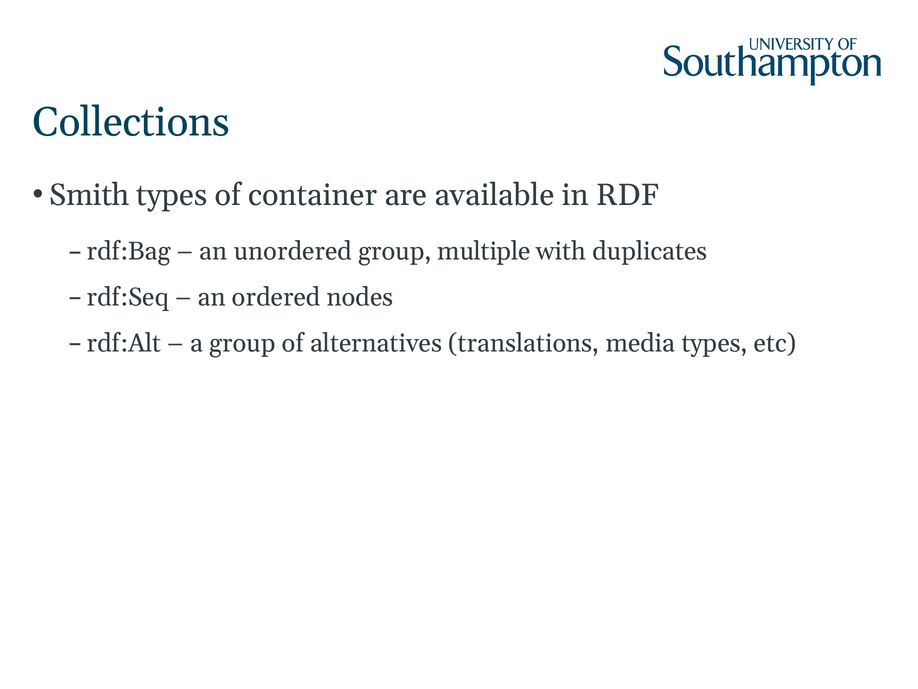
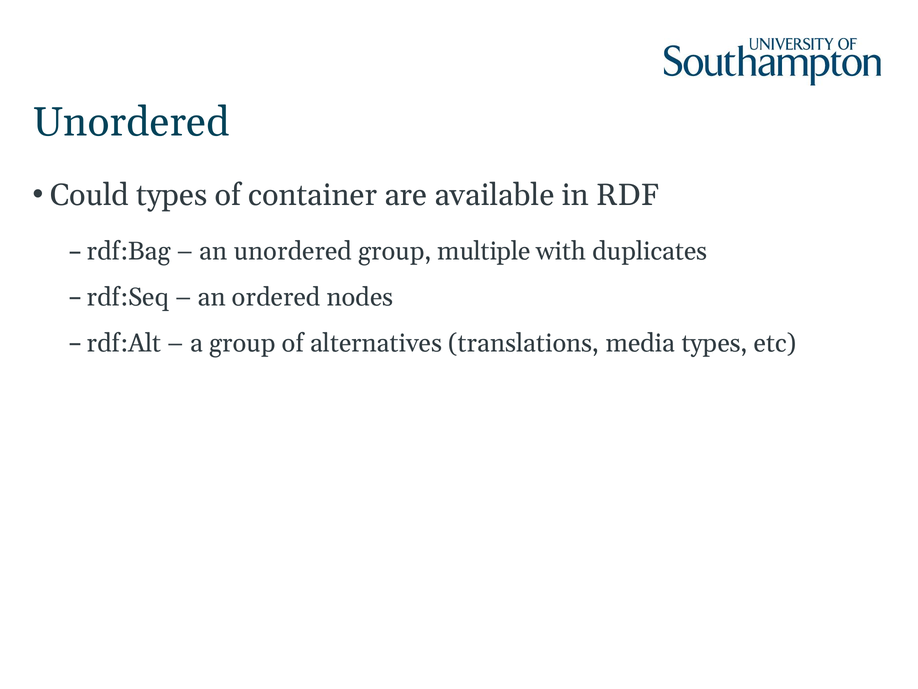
Collections: Collections -> Unordered (131, 122)
Smith: Smith -> Could (90, 195)
